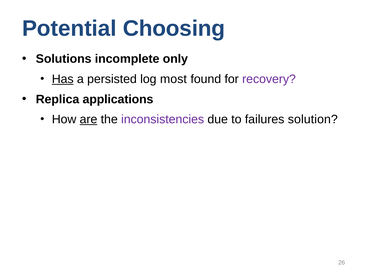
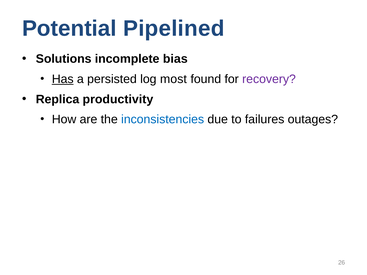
Choosing: Choosing -> Pipelined (174, 28)
only: only -> bias (175, 59)
applications: applications -> productivity (118, 99)
are underline: present -> none (89, 120)
inconsistencies colour: purple -> blue (163, 120)
solution: solution -> outages (313, 120)
